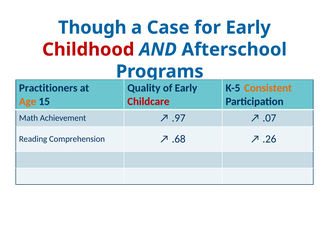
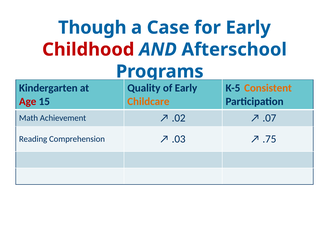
Practitioners: Practitioners -> Kindergarten (48, 88)
Age colour: orange -> red (28, 101)
Childcare colour: red -> orange (148, 101)
.97: .97 -> .02 (179, 118)
.68: .68 -> .03 (179, 139)
.26: .26 -> .75 (269, 139)
